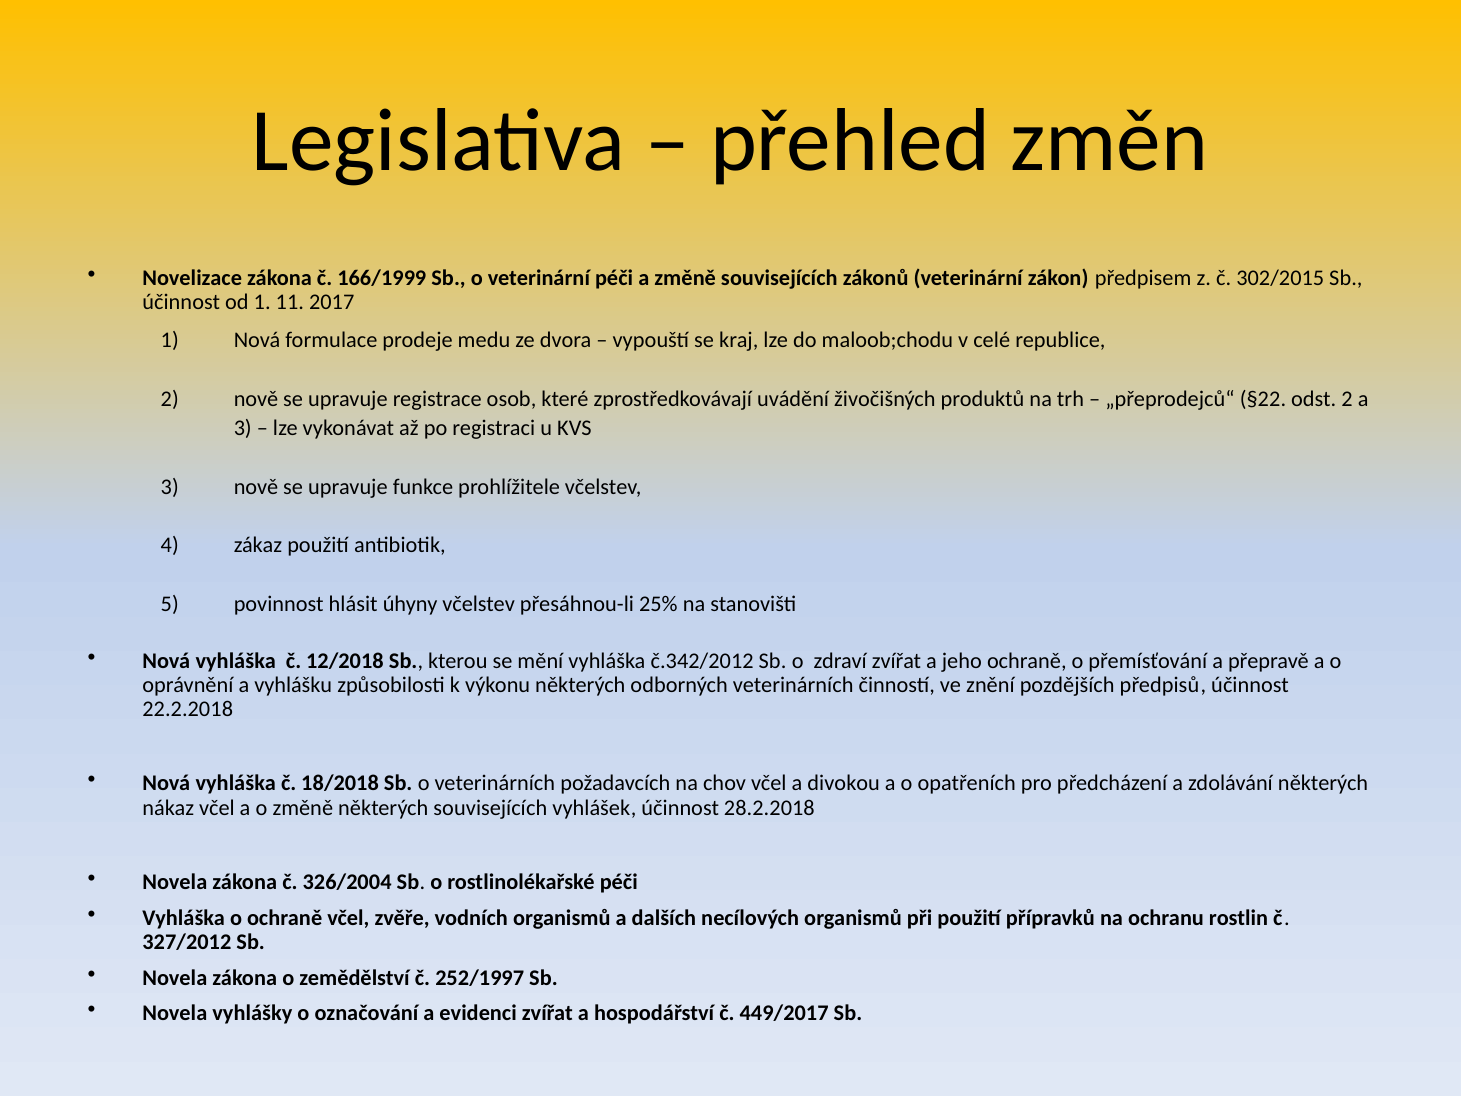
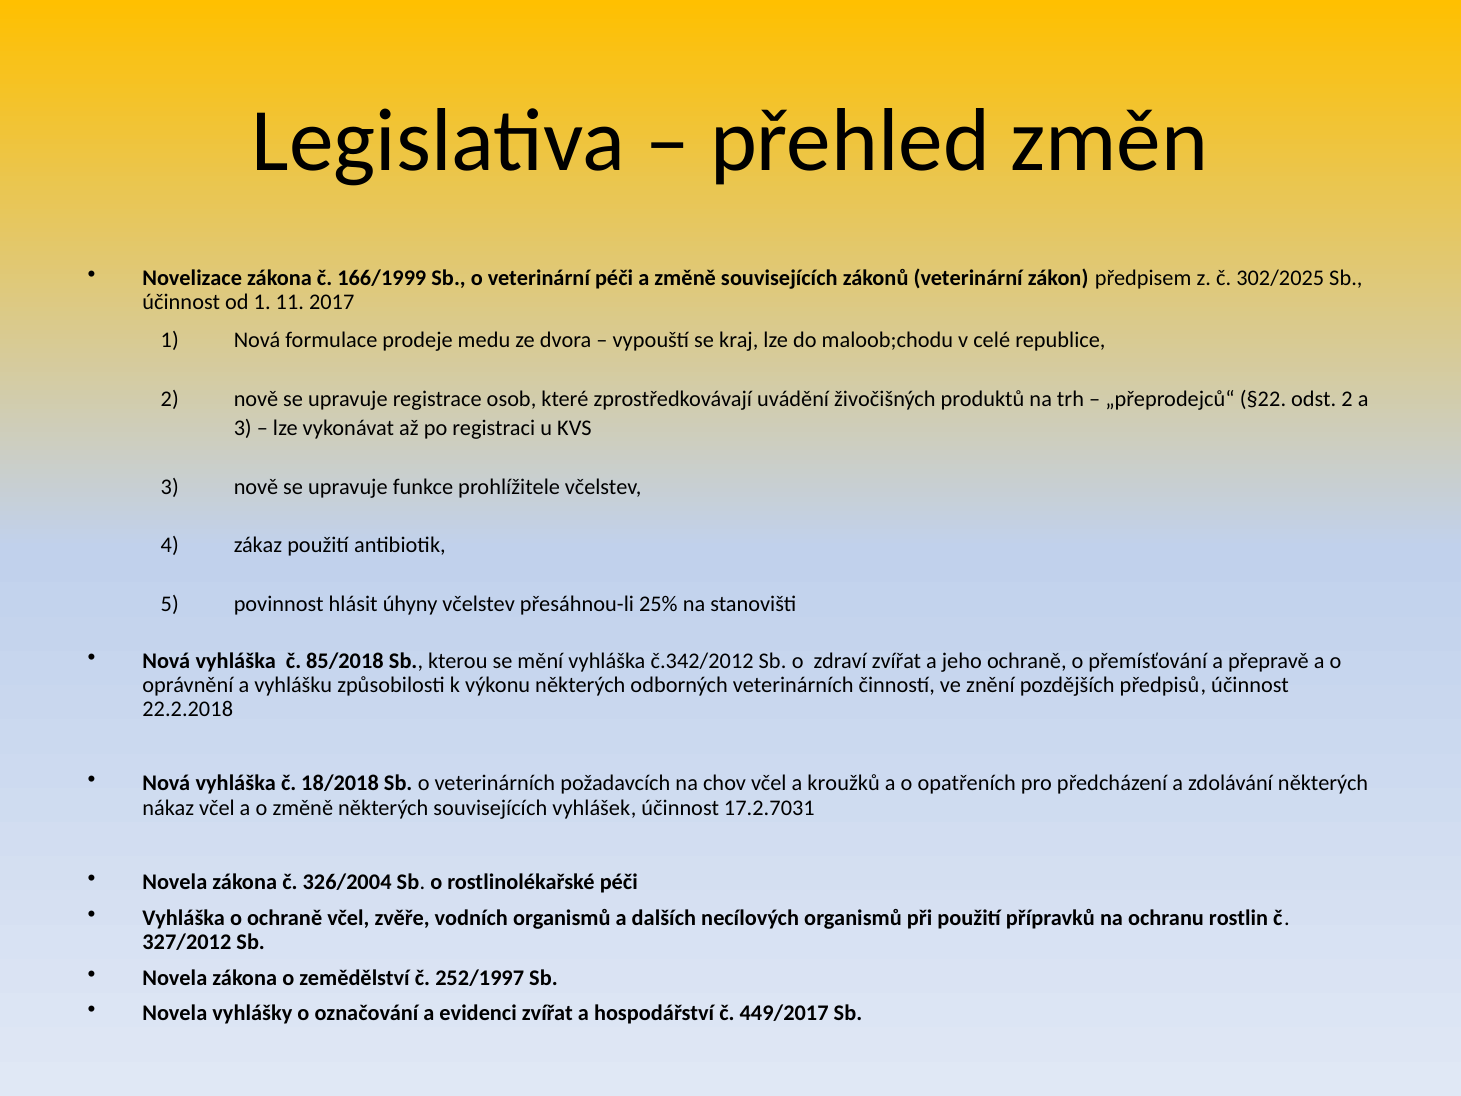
302/2015: 302/2015 -> 302/2025 (1280, 278)
12/2018: 12/2018 -> 85/2018 (345, 661)
divokou: divokou -> kroužků (844, 783)
28.2.2018: 28.2.2018 -> 17.2.7031 (769, 808)
